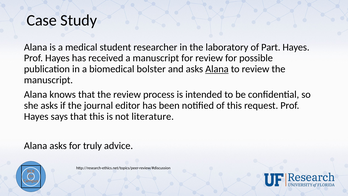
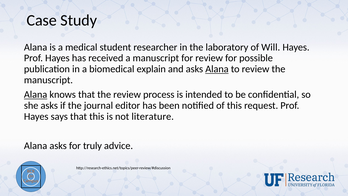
Part: Part -> Will (271, 47)
bolster: bolster -> explain (151, 69)
Alana underline: none -> present (36, 94)
